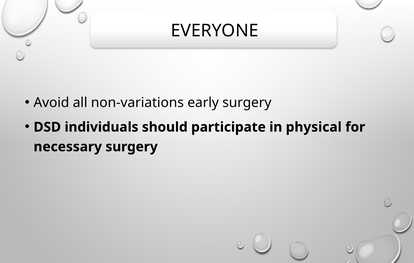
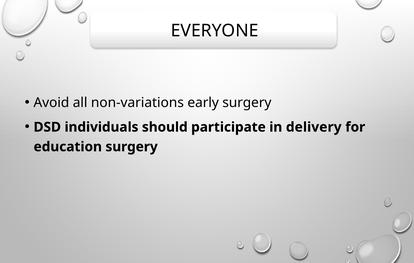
physical: physical -> delivery (314, 127)
necessary: necessary -> education (68, 147)
